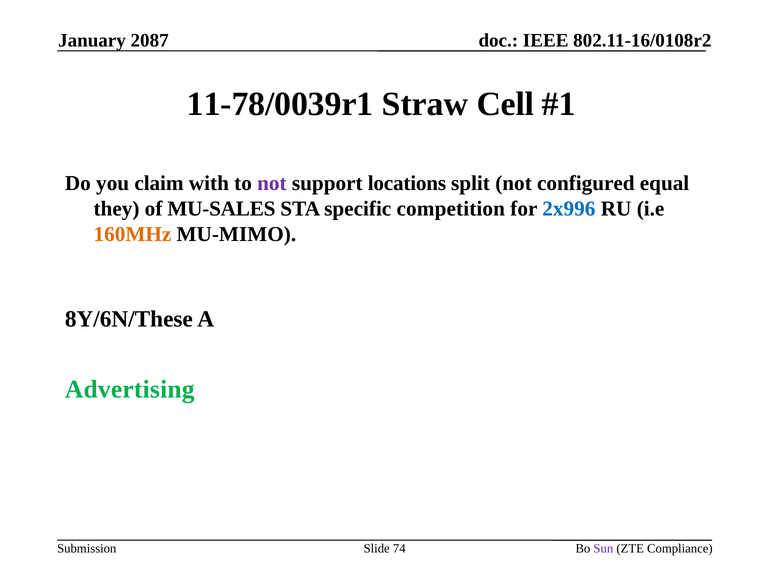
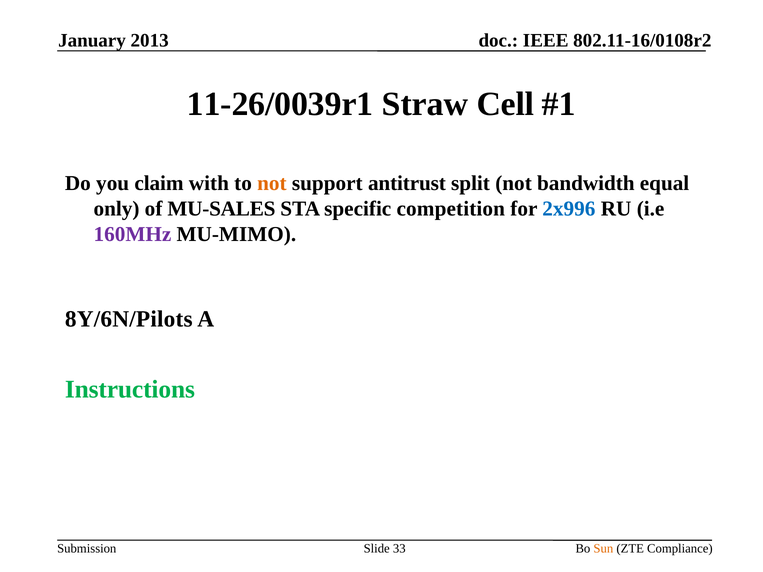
2087: 2087 -> 2013 (150, 41)
11-78/0039r1: 11-78/0039r1 -> 11-26/0039r1 (280, 104)
not colour: purple -> orange (272, 183)
locations: locations -> antitrust (407, 183)
configured: configured -> bandwidth (586, 183)
they: they -> only (117, 209)
160MHz colour: orange -> purple (132, 234)
8Y/6N/These: 8Y/6N/These -> 8Y/6N/Pilots (129, 319)
Advertising: Advertising -> Instructions (130, 389)
74: 74 -> 33 (399, 549)
Sun colour: purple -> orange (603, 549)
